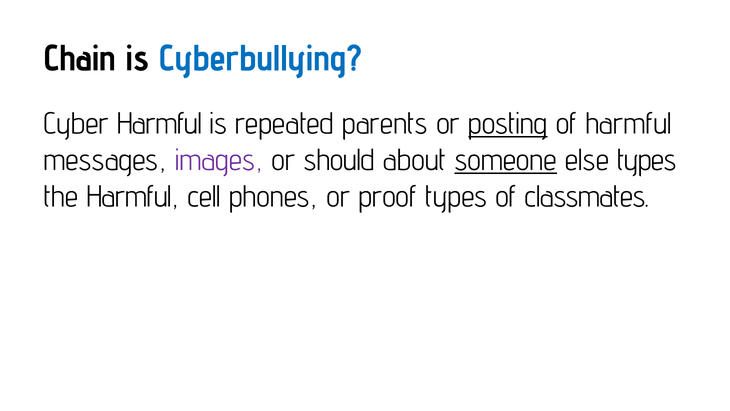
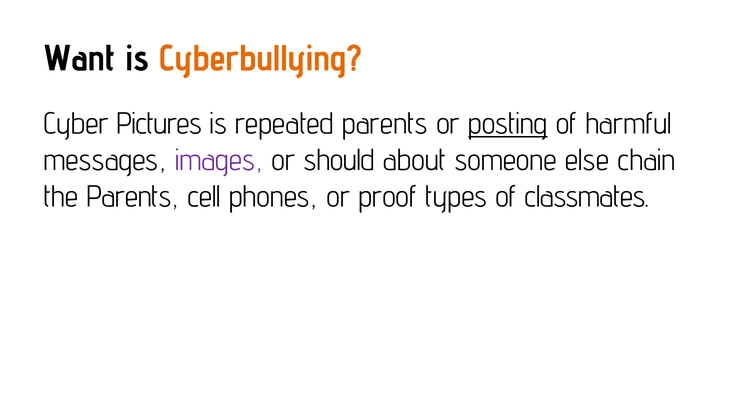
Chain: Chain -> Want (79, 58)
Cyberbullying colour: blue -> orange (260, 58)
Cyber Harmful: Harmful -> Pictures (159, 123)
someone underline: present -> none (506, 160)
else types: types -> chain (647, 160)
the Harmful: Harmful -> Parents (133, 196)
